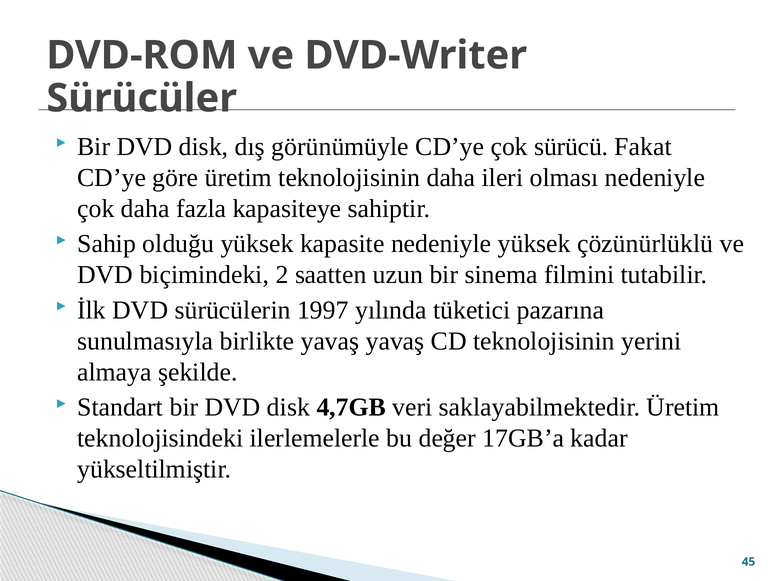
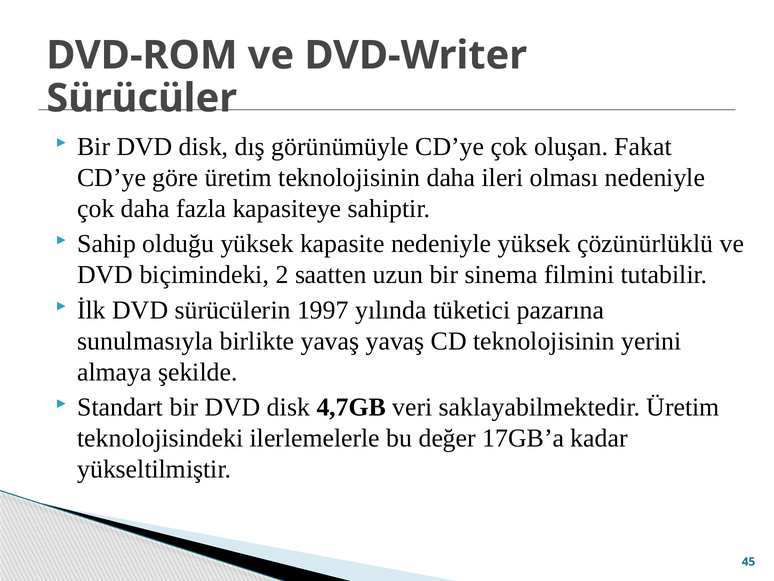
sürücü: sürücü -> oluşan (571, 146)
